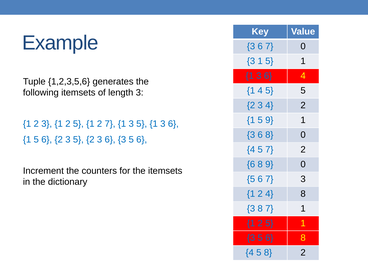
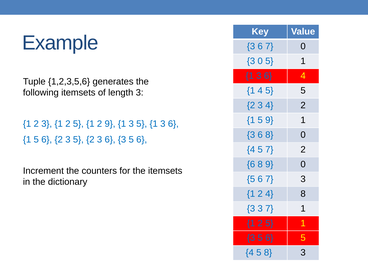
1: 1 -> 0 (260, 61)
2 7: 7 -> 9 (110, 124)
3 8: 8 -> 3 (260, 208)
5 6 8: 8 -> 5 (303, 238)
5 8 2: 2 -> 3 (303, 253)
